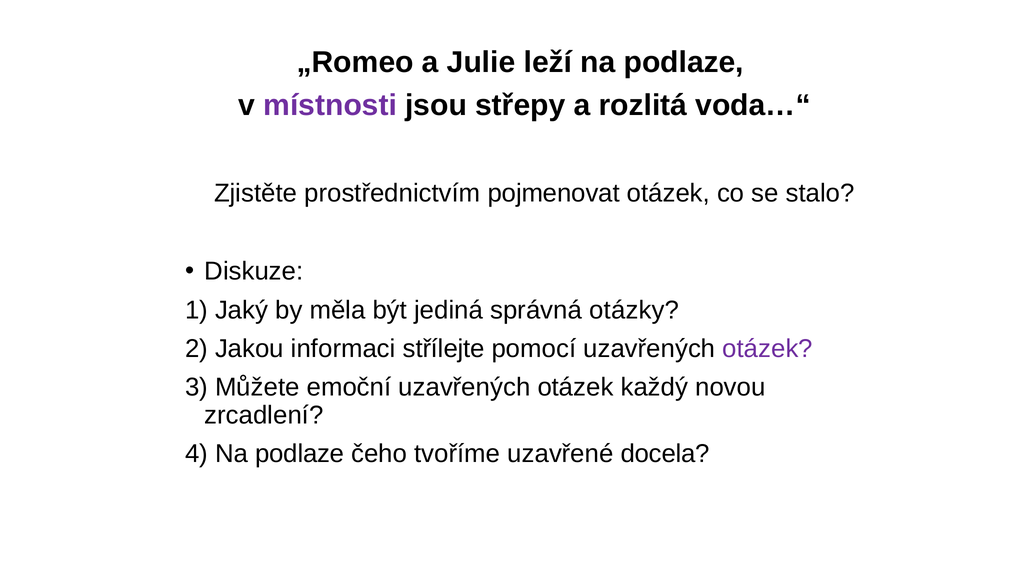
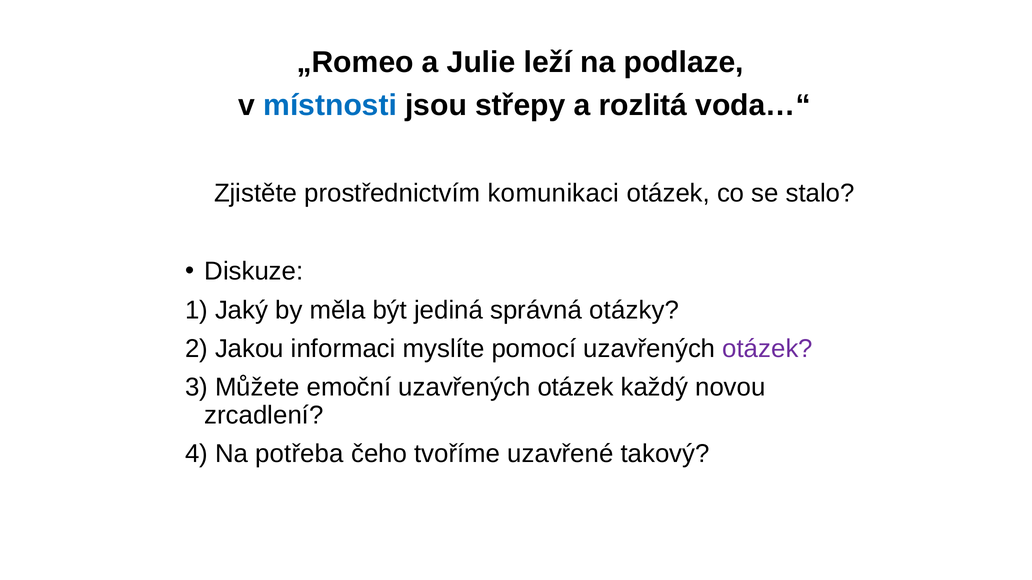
místnosti colour: purple -> blue (330, 106)
pojmenovat: pojmenovat -> komunikaci (553, 194)
střílejte: střílejte -> myslíte (444, 349)
podlaze: podlaze -> potřeba (299, 454)
docela: docela -> takový (665, 454)
